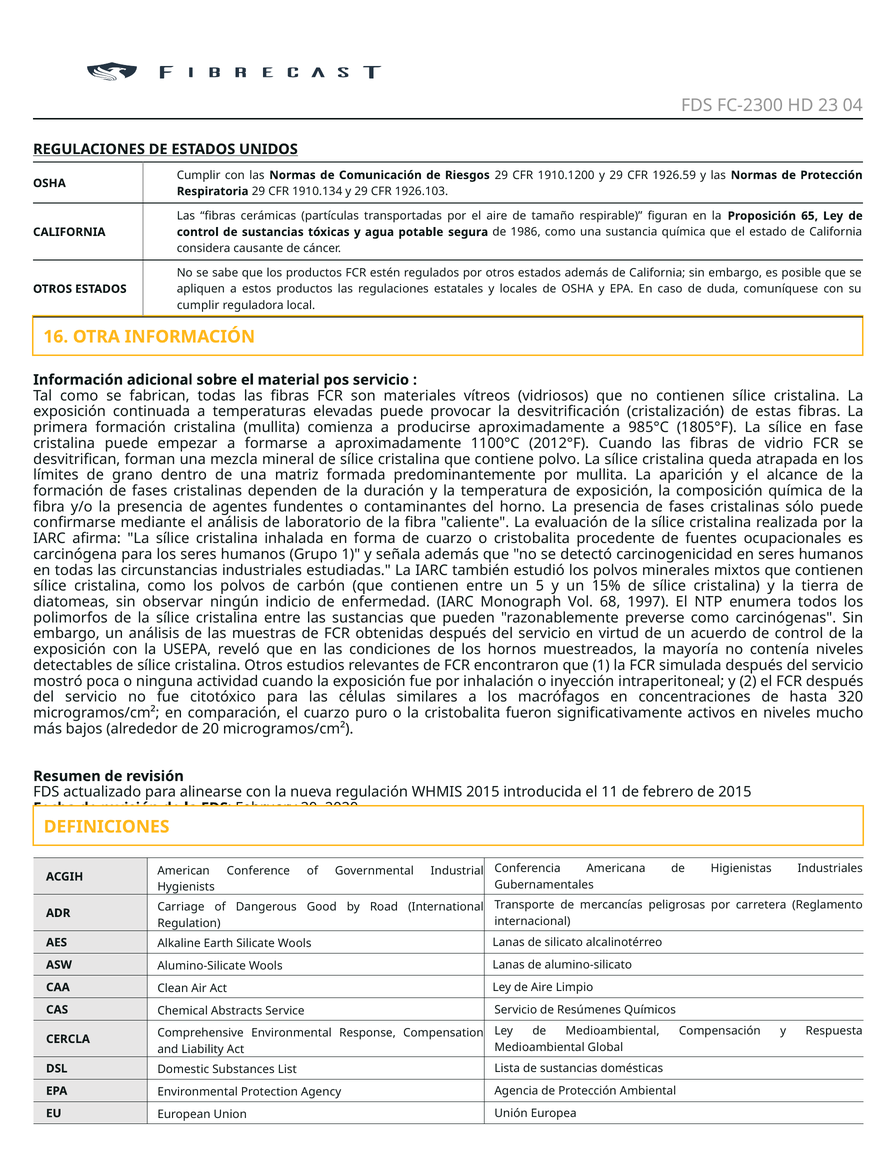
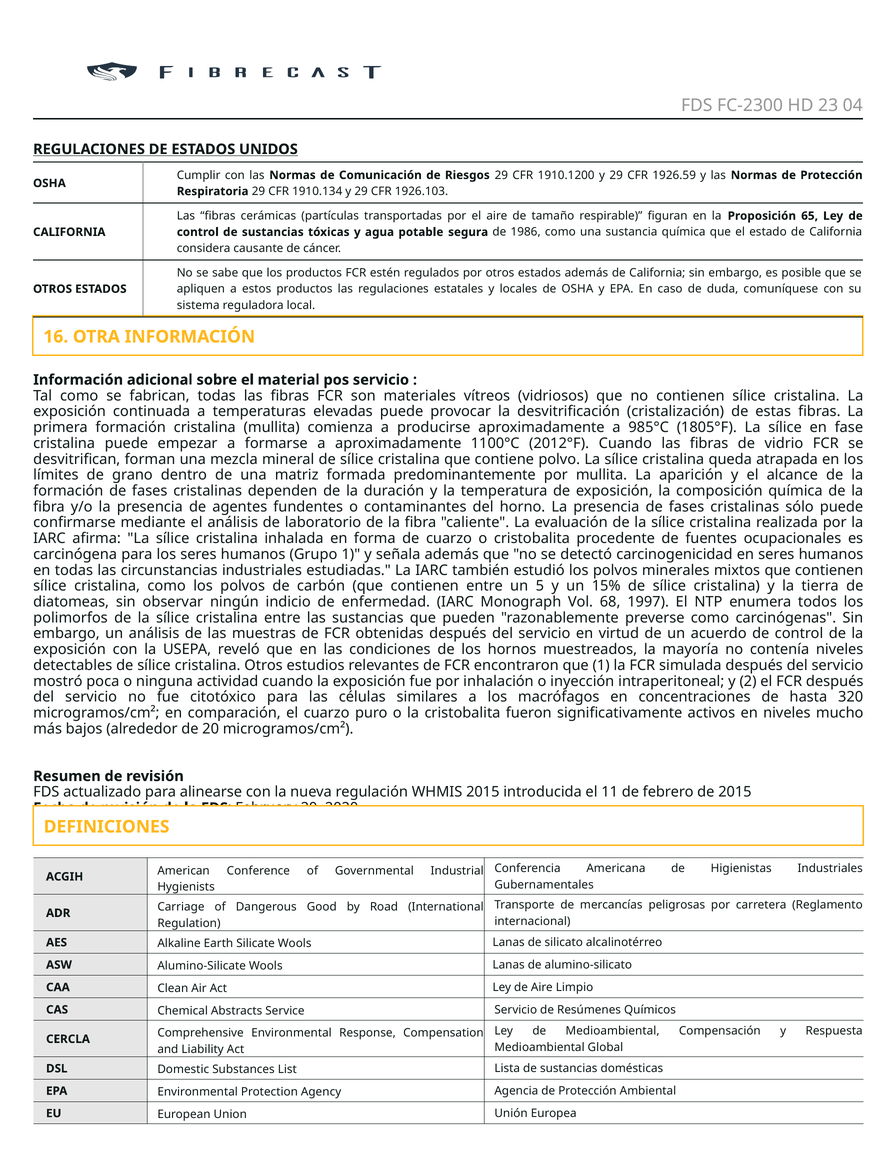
cumplir: cumplir -> sistema (198, 305)
